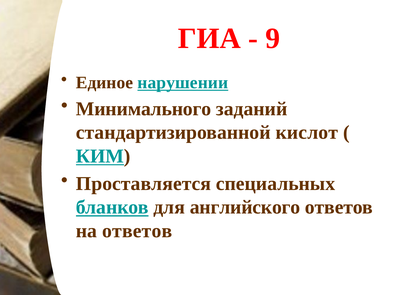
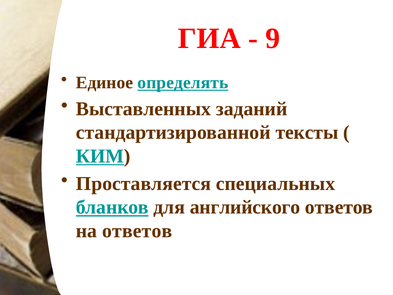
нарушении: нарушении -> определять (183, 82)
Минимального: Минимального -> Выставленных (143, 109)
кислот: кислот -> тексты (307, 132)
